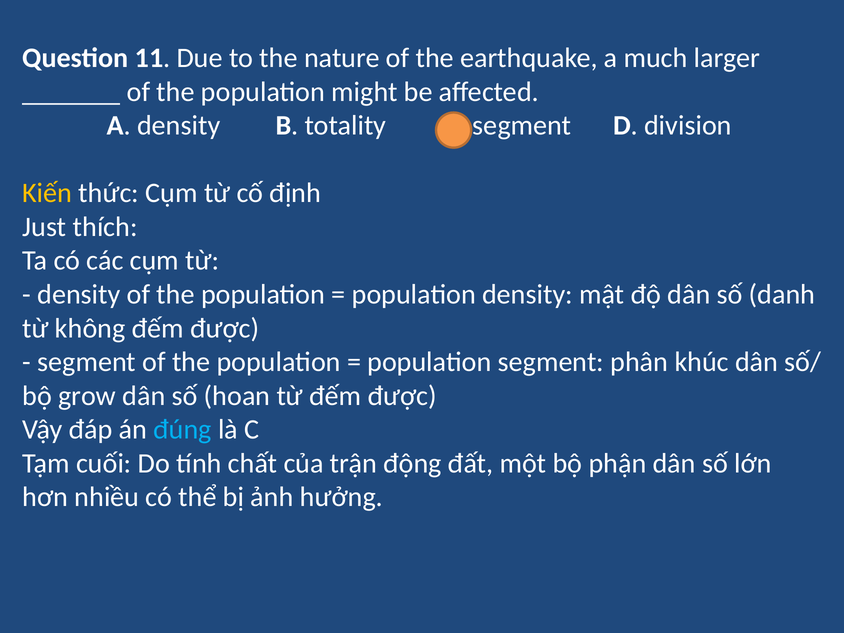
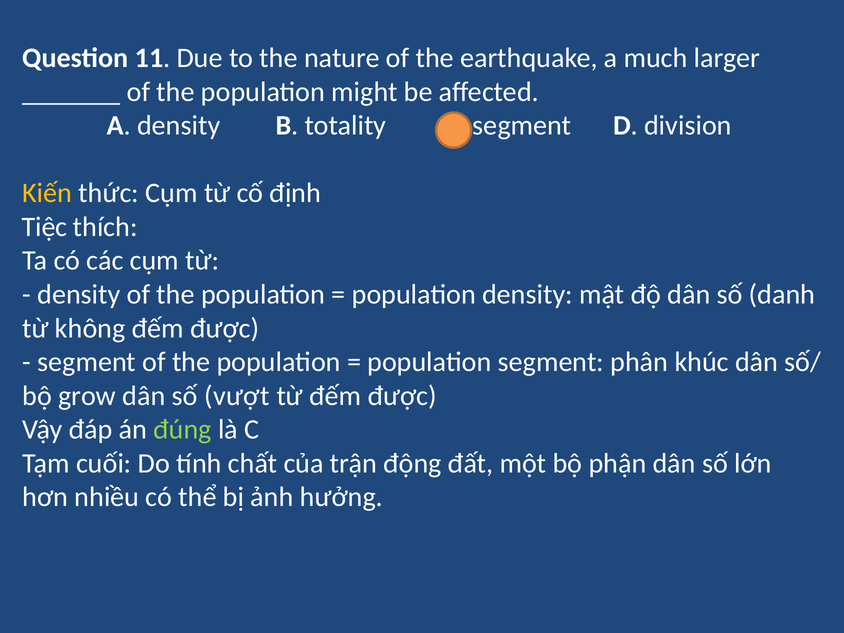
Just: Just -> Tiệc (44, 227)
hoan: hoan -> vượt (237, 396)
đúng colour: light blue -> light green (183, 429)
